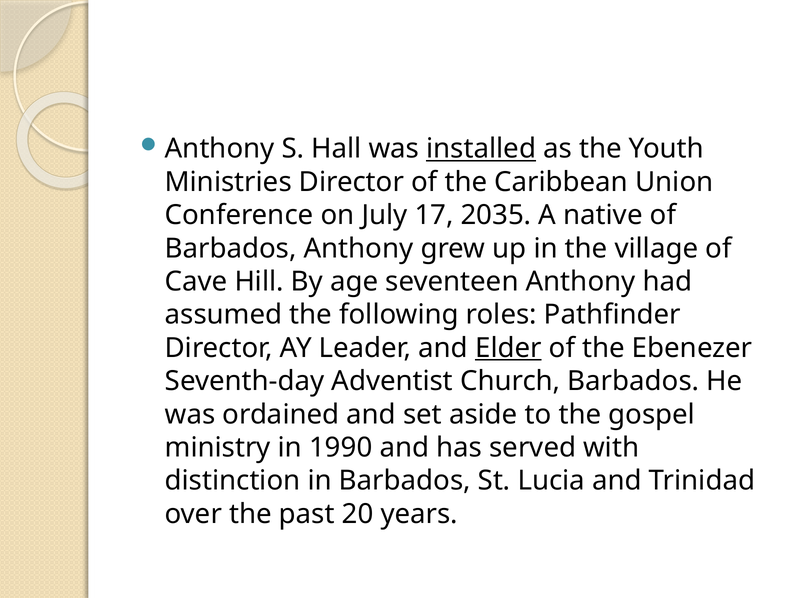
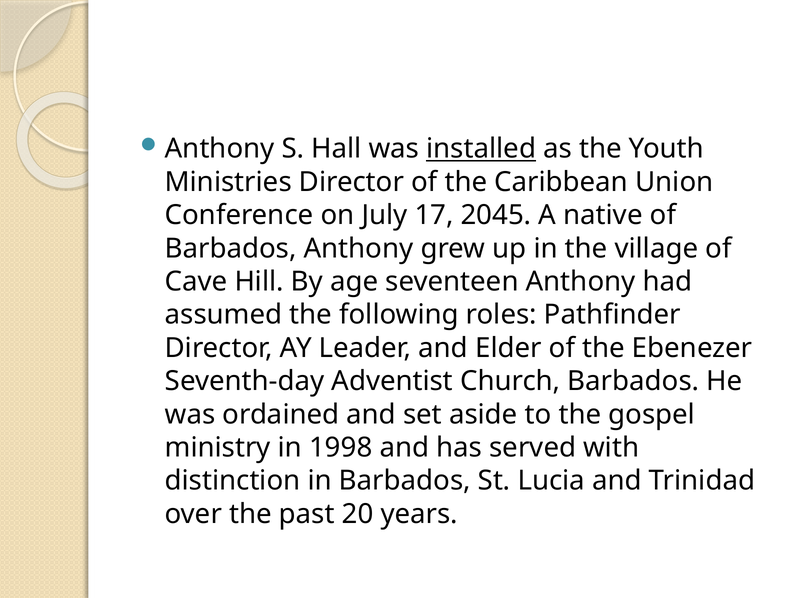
2035: 2035 -> 2045 (496, 215)
Elder underline: present -> none (508, 348)
1990: 1990 -> 1998 (341, 447)
